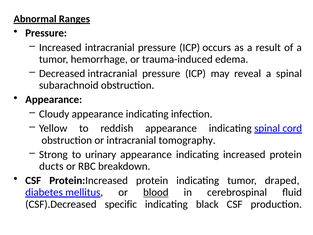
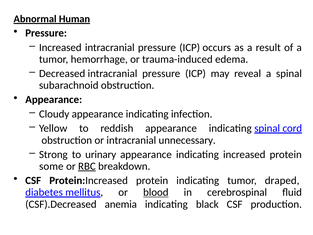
Ranges: Ranges -> Human (74, 19)
tomography: tomography -> unnecessary (187, 140)
ducts: ducts -> some (51, 166)
RBC underline: none -> present (87, 166)
specific: specific -> anemia (121, 204)
